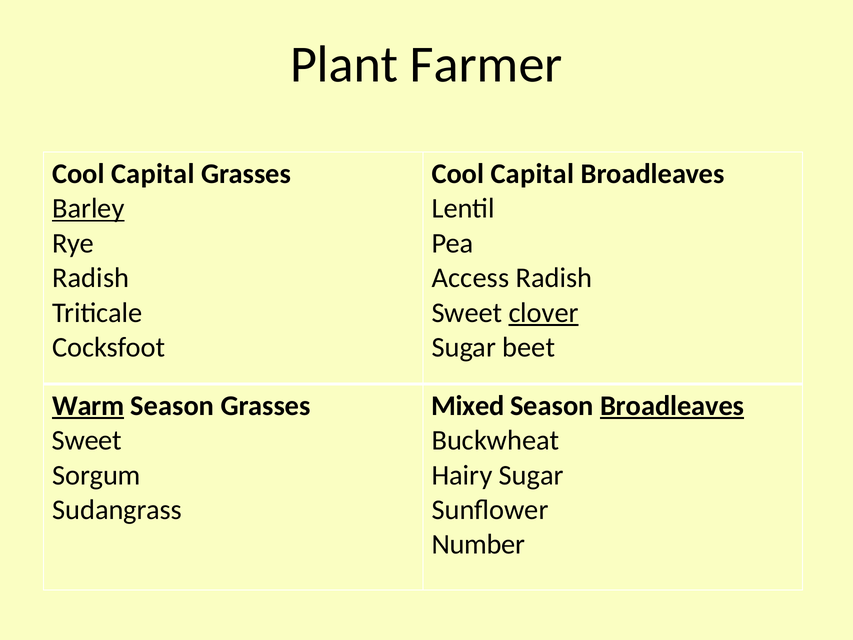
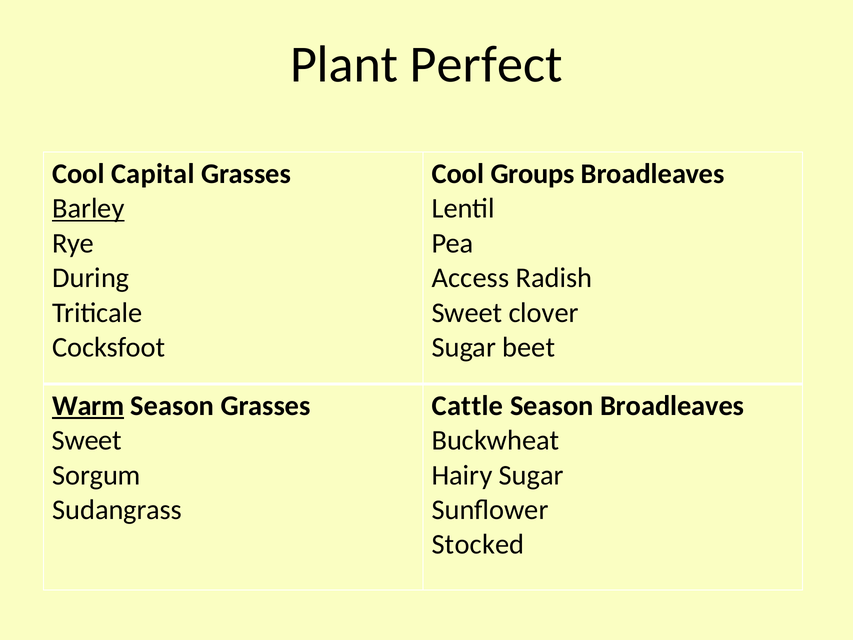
Farmer: Farmer -> Perfect (486, 65)
Capital: Capital -> Groups (533, 174)
Radish: Radish -> During (91, 278)
clover underline: present -> none (544, 313)
Mixed: Mixed -> Cattle (467, 406)
Broadleaves underline: present -> none (672, 406)
Number: Number -> Stocked (478, 544)
